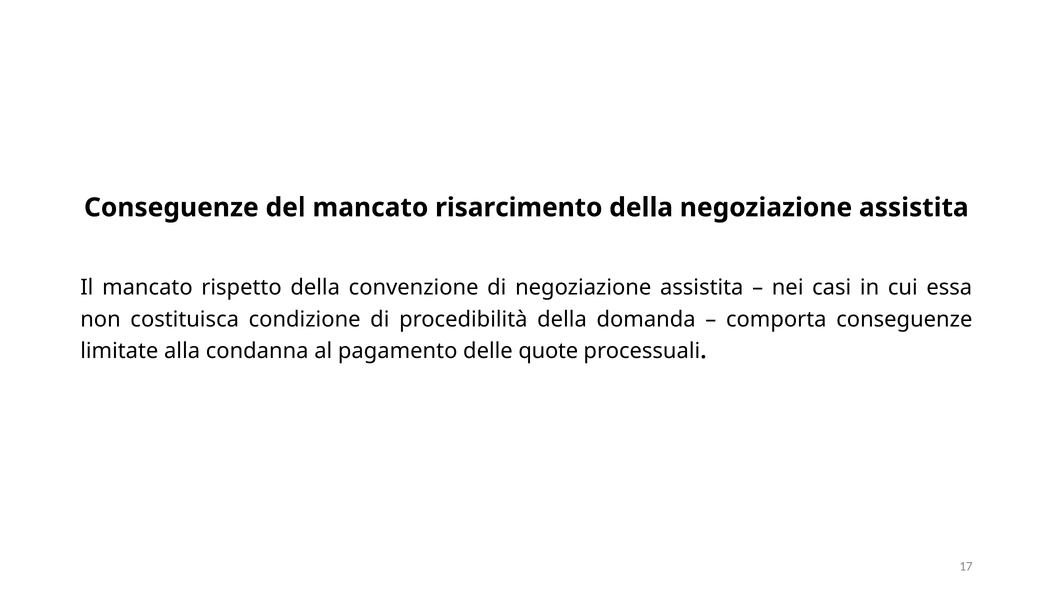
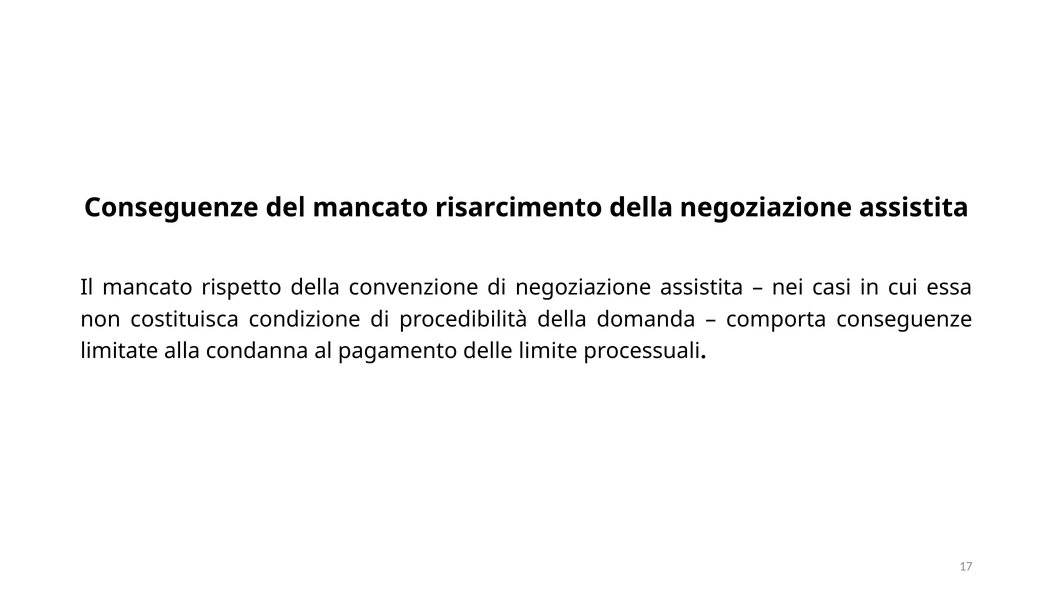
quote: quote -> limite (548, 351)
